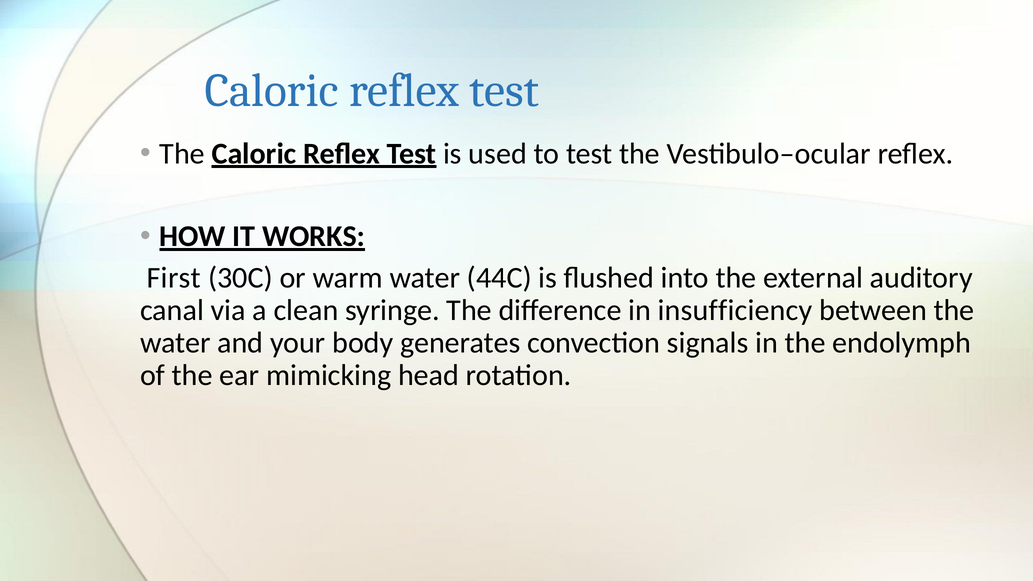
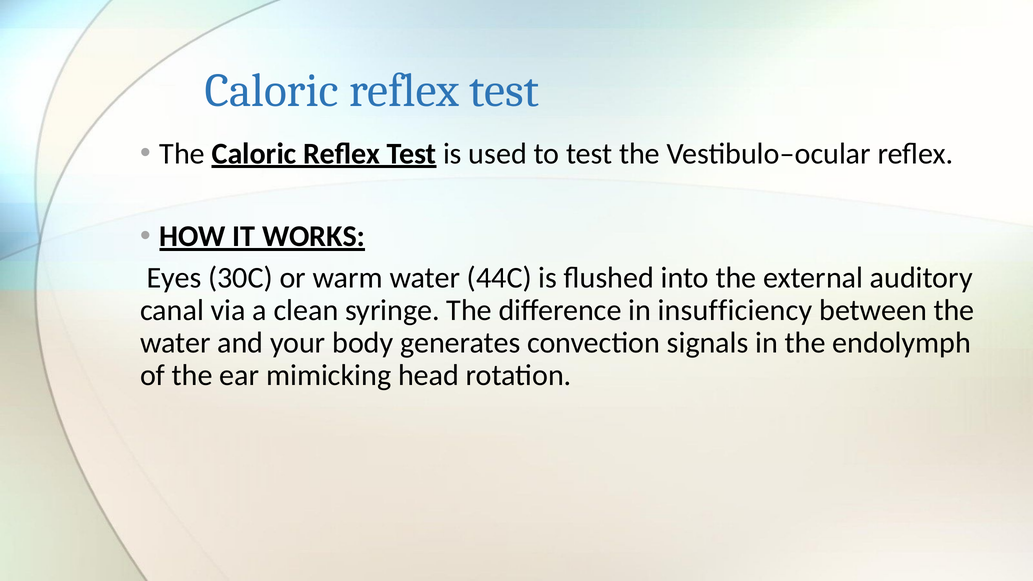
First: First -> Eyes (174, 278)
